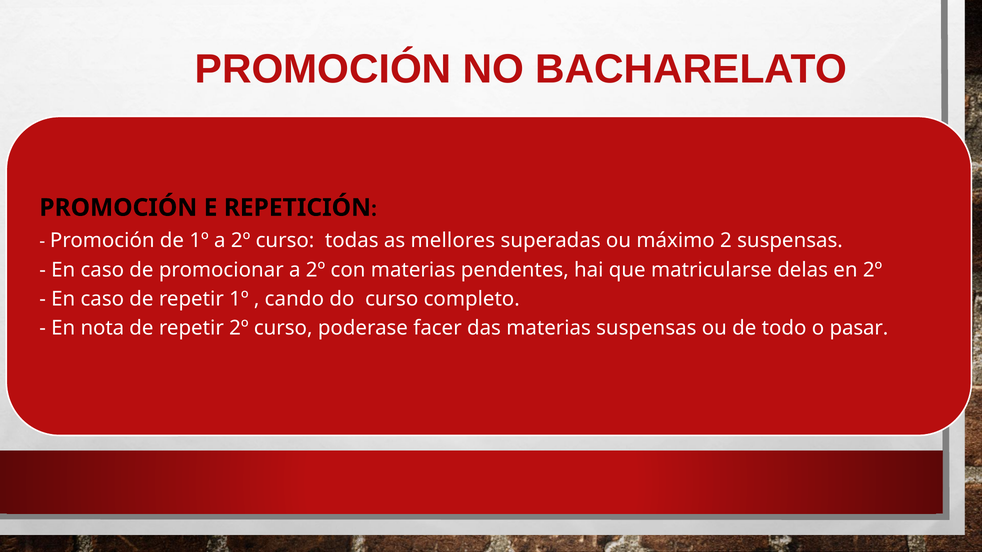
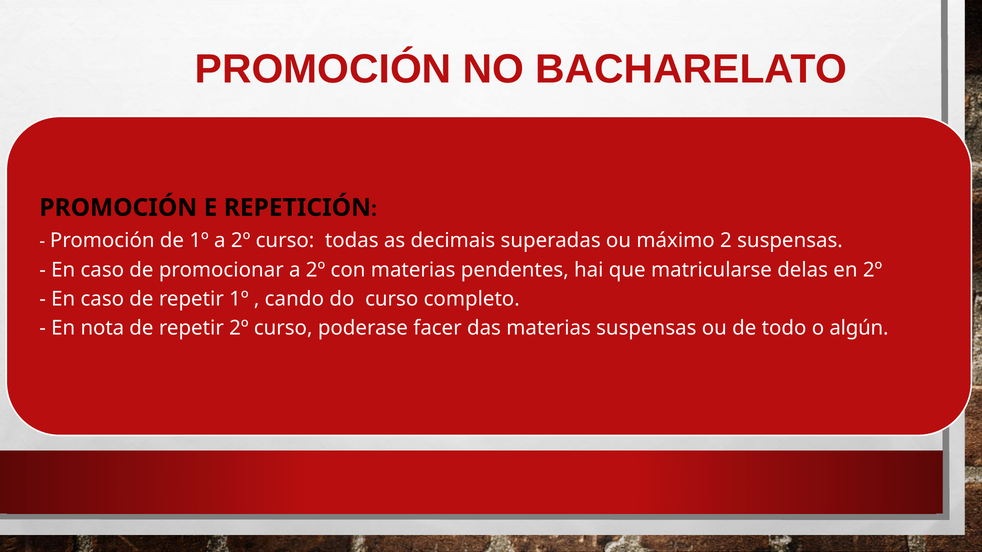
mellores: mellores -> decimais (453, 241)
pasar: pasar -> algún (859, 328)
